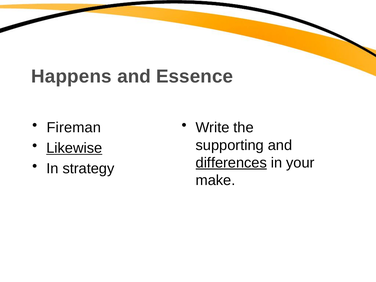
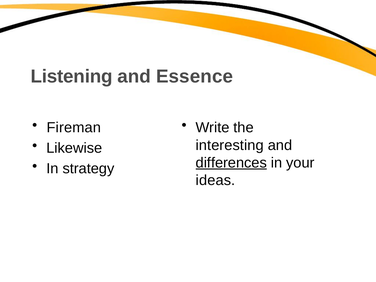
Happens: Happens -> Listening (72, 77)
supporting: supporting -> interesting (230, 145)
Likewise underline: present -> none (74, 148)
make: make -> ideas (215, 180)
